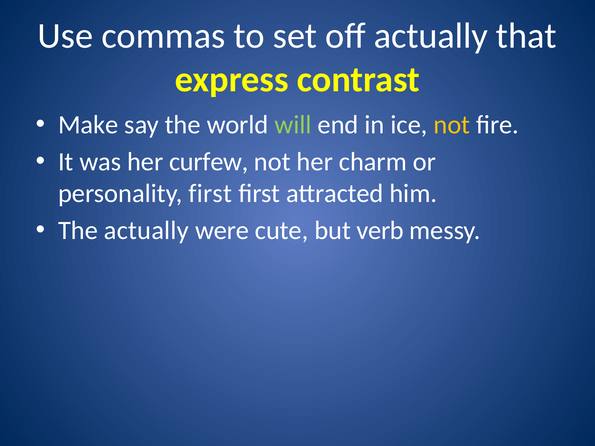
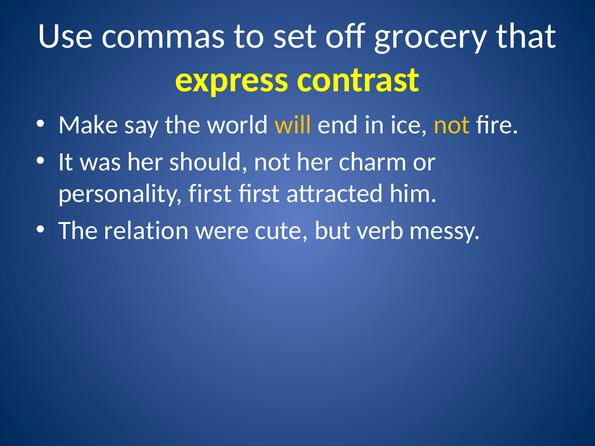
off actually: actually -> grocery (431, 36)
will colour: light green -> yellow (293, 125)
curfew: curfew -> should (209, 162)
The actually: actually -> relation (146, 231)
